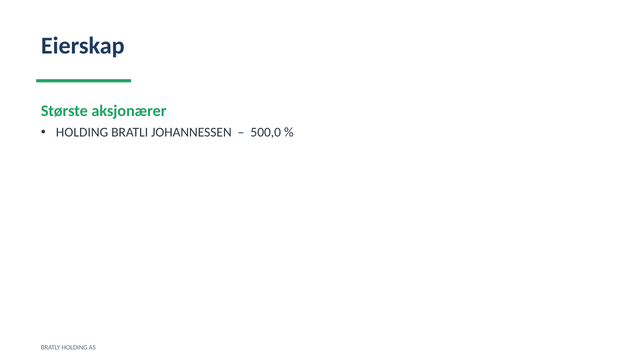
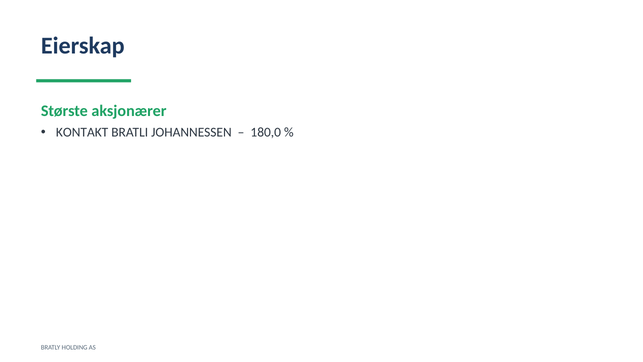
HOLDING: HOLDING -> KONTAKT (82, 132)
500,0: 500,0 -> 180,0 (266, 132)
